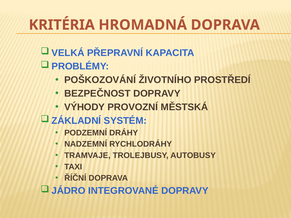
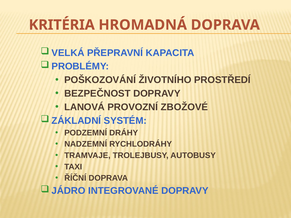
VÝHODY: VÝHODY -> LANOVÁ (85, 107)
MĚSTSKÁ: MĚSTSKÁ -> ZBOŽOVÉ (184, 107)
